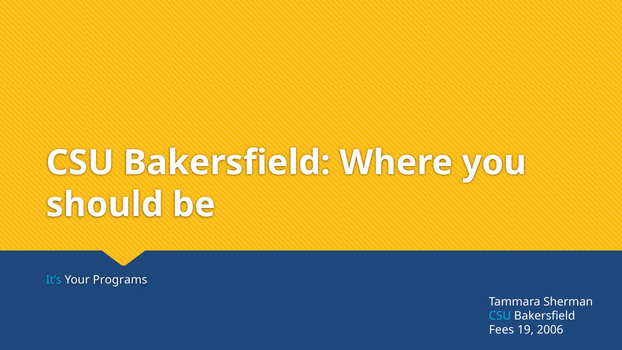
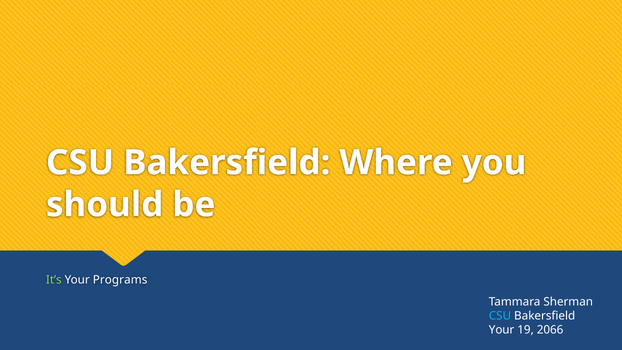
It’s colour: light blue -> light green (54, 280)
Fees: Fees -> Your (502, 330)
2006: 2006 -> 2066 (550, 330)
